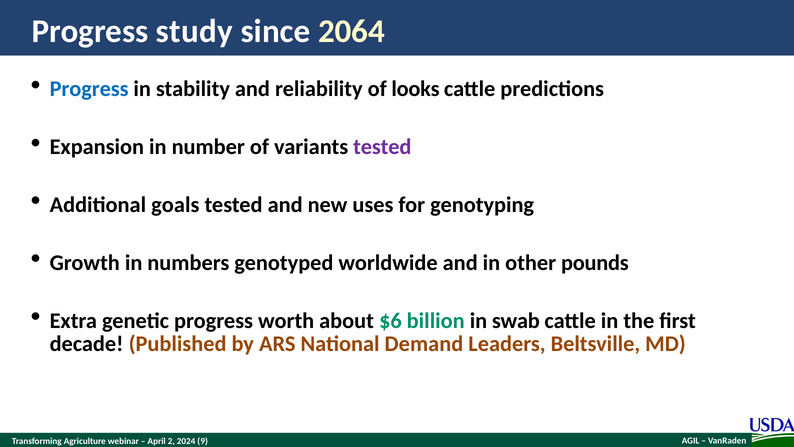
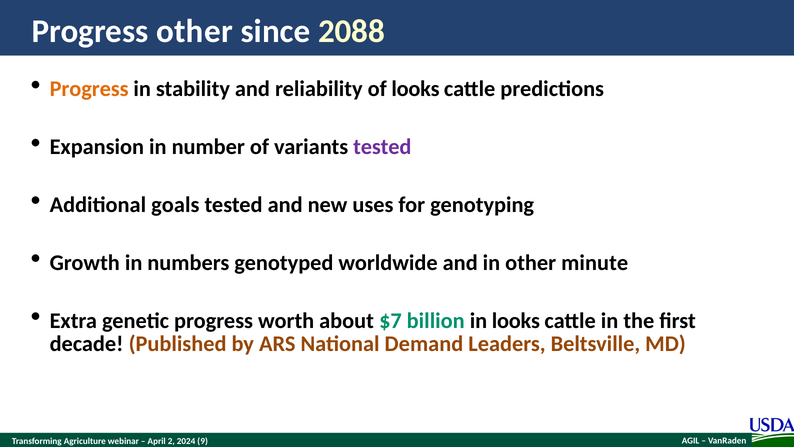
Progress study: study -> other (194, 31)
2064: 2064 -> 2088 (351, 31)
Progress colour: blue -> orange (89, 89)
pounds: pounds -> minute (595, 262)
$6: $6 -> $7 (390, 320)
in swab: swab -> looks (516, 320)
